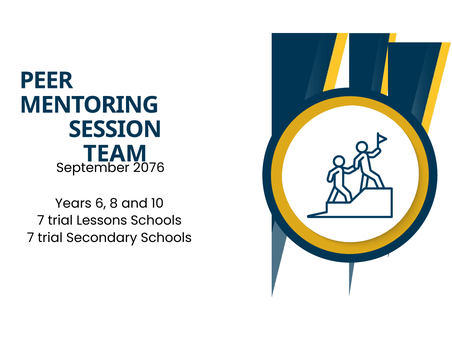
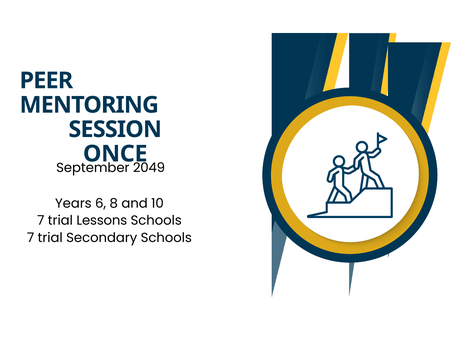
TEAM: TEAM -> ONCE (115, 154)
2076: 2076 -> 2049 (149, 168)
